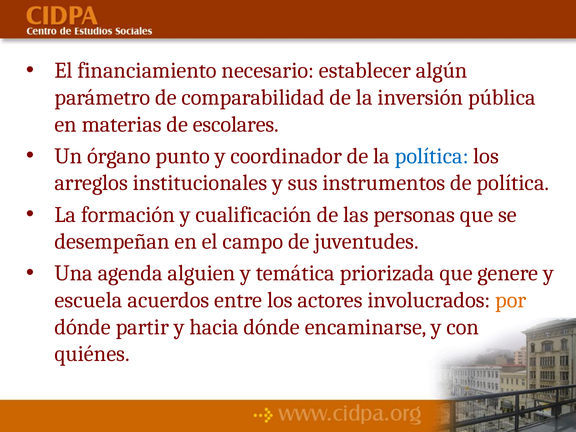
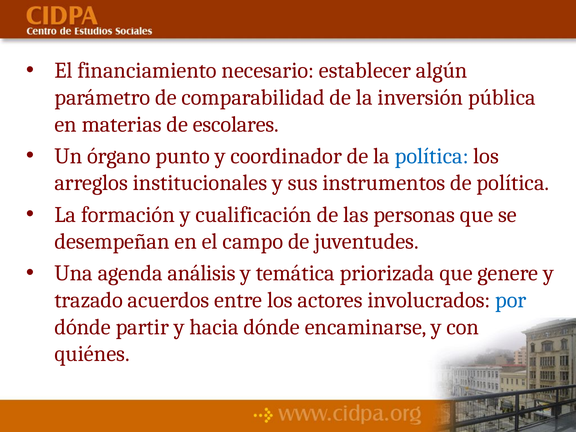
alguien: alguien -> análisis (202, 273)
escuela: escuela -> trazado (89, 300)
por colour: orange -> blue (511, 300)
